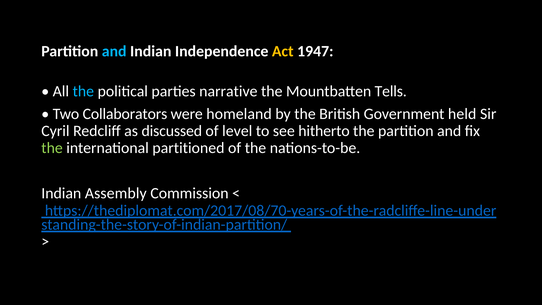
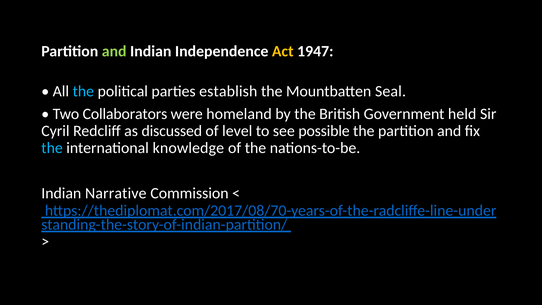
and colour: light blue -> light green (114, 51)
narrative: narrative -> establish (228, 91)
Tells: Tells -> Seal (391, 91)
hitherto: hitherto -> possible (324, 131)
the colour: light green -> light blue (52, 148)
partitioned: partitioned -> knowledge (188, 148)
Assembly: Assembly -> Narrative (116, 193)
